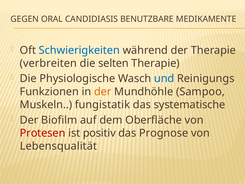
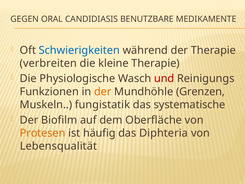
selten: selten -> kleine (113, 63)
und colour: blue -> red (164, 78)
Sampoo: Sampoo -> Grenzen (201, 92)
Protesen colour: red -> orange (43, 133)
positiv: positiv -> häufig (99, 133)
Prognose: Prognose -> Diphteria (164, 133)
